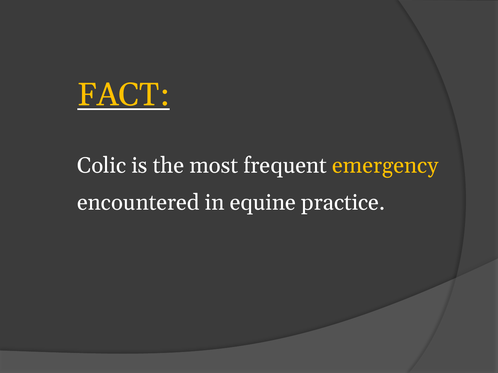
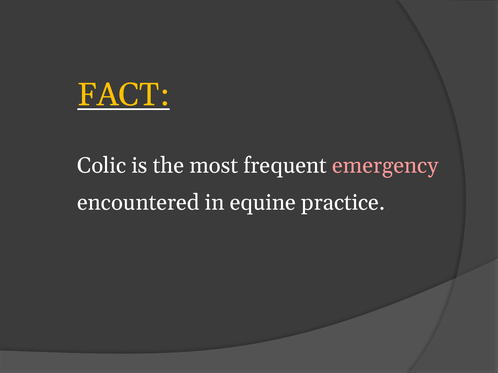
emergency colour: yellow -> pink (385, 166)
